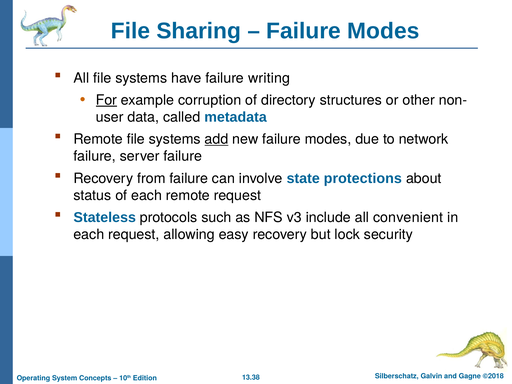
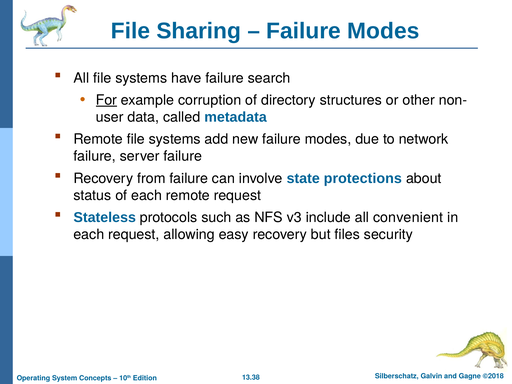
writing: writing -> search (269, 78)
add underline: present -> none (216, 139)
lock: lock -> files (347, 235)
